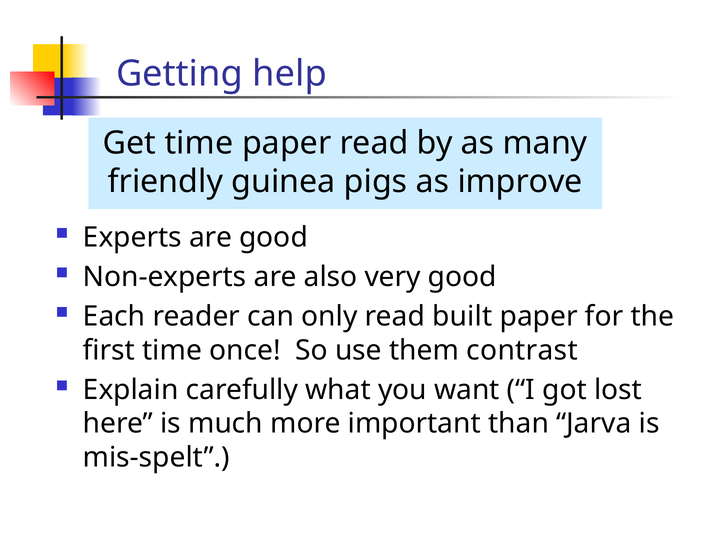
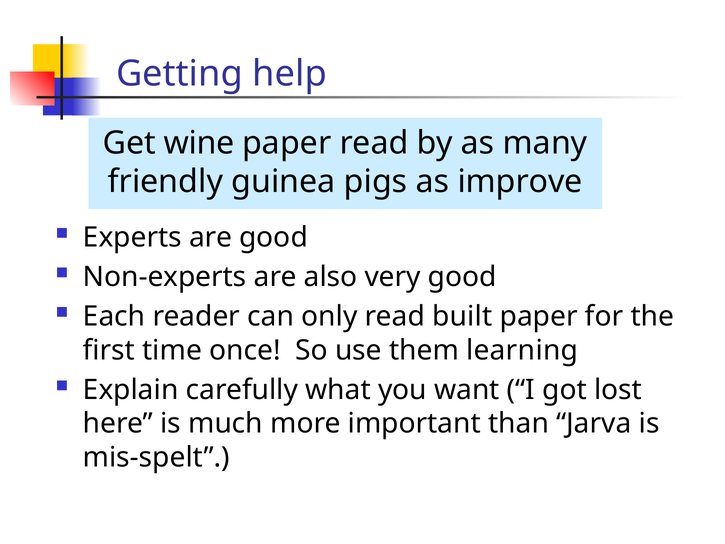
Get time: time -> wine (199, 143)
contrast: contrast -> learning (522, 350)
